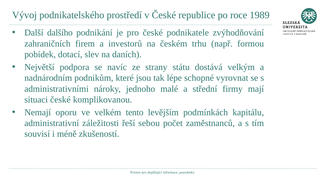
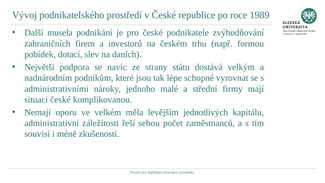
dalšího: dalšího -> musela (60, 33)
tento: tento -> měla (135, 112)
podmínkách: podmínkách -> jednotlivých (206, 112)
